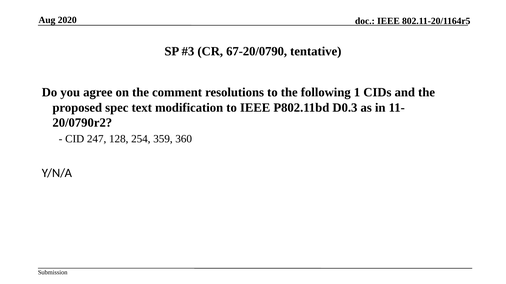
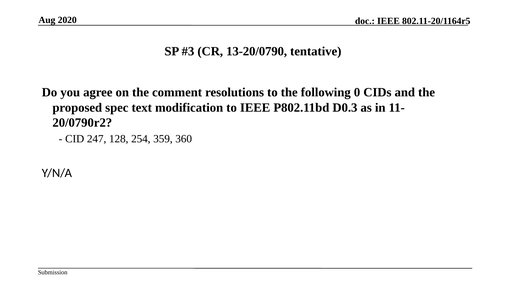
67-20/0790: 67-20/0790 -> 13-20/0790 (257, 51)
1: 1 -> 0 (357, 93)
